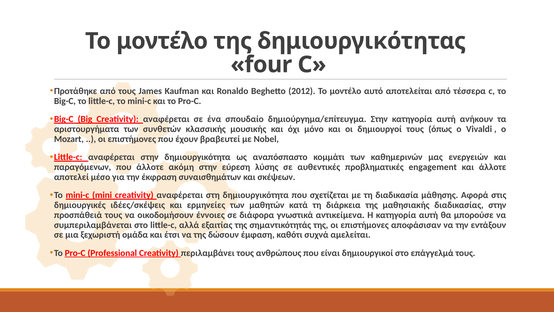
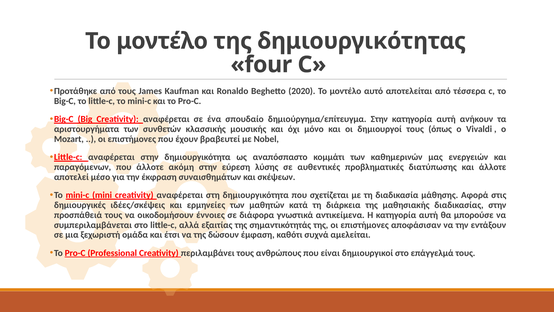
2012: 2012 -> 2020 (302, 91)
engagement: engagement -> διατύπωσης (433, 167)
